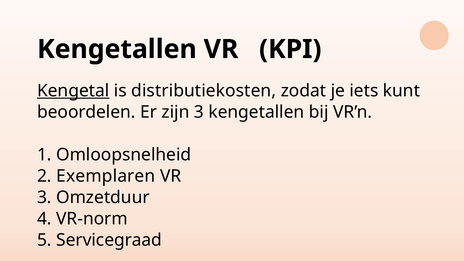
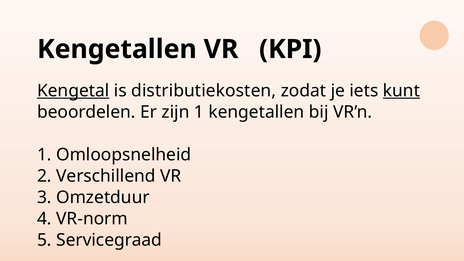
kunt underline: none -> present (401, 91)
zijn 3: 3 -> 1 (199, 112)
Exemplaren: Exemplaren -> Verschillend (106, 176)
